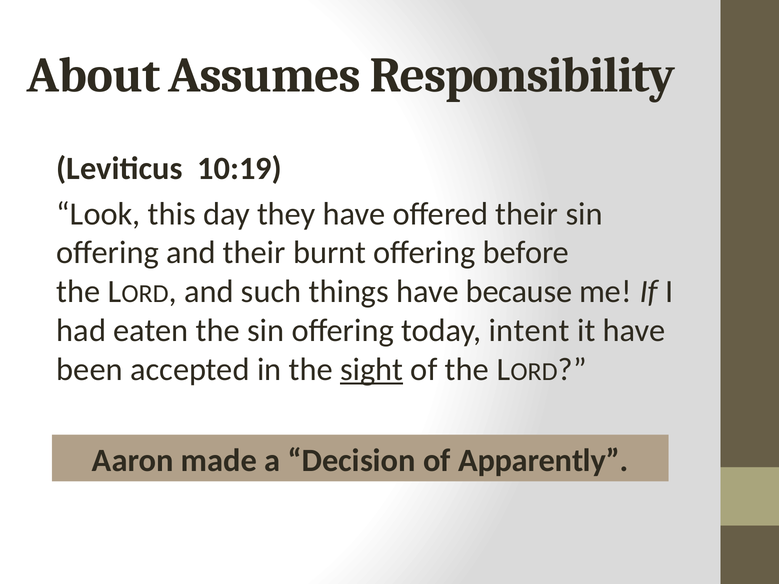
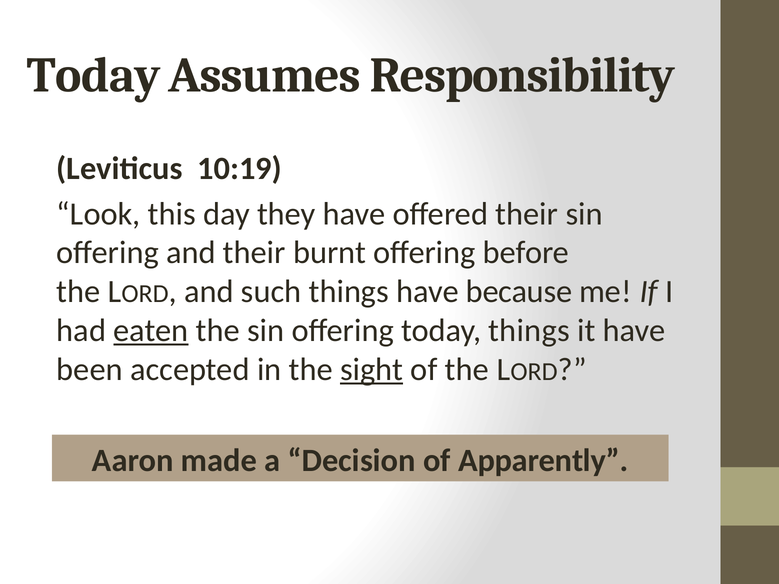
About: About -> Today (94, 76)
eaten underline: none -> present (151, 331)
today intent: intent -> things (529, 331)
